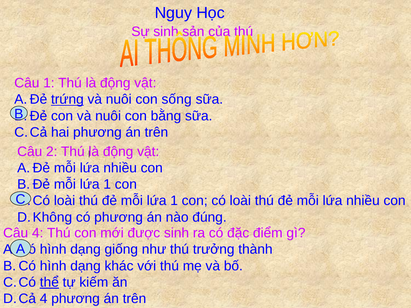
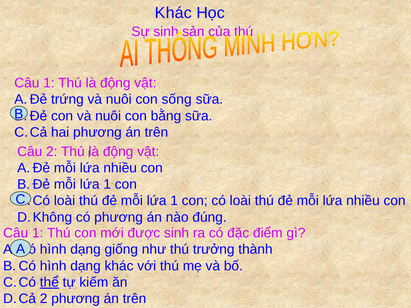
Nguy: Nguy -> Khác (173, 13)
trứng underline: present -> none (67, 100)
4: 4 -> 1 (38, 233)
4: 4 -> 2 (44, 299)
